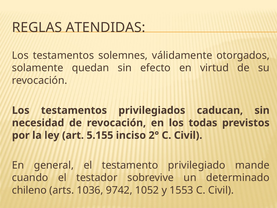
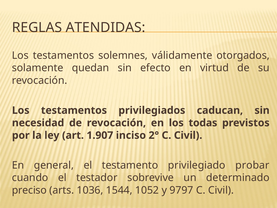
5.155: 5.155 -> 1.907 (100, 135)
mande: mande -> probar (252, 165)
chileno: chileno -> preciso (29, 190)
9742: 9742 -> 1544 (119, 190)
1553: 1553 -> 9797 (181, 190)
